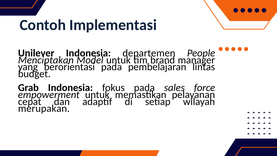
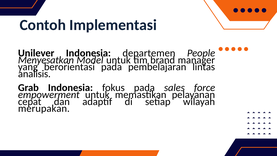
Menciptakan: Menciptakan -> Menyesatkan (46, 60)
budget: budget -> analisis (34, 74)
